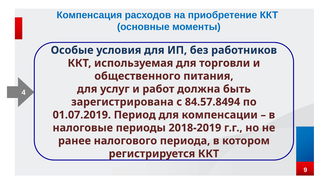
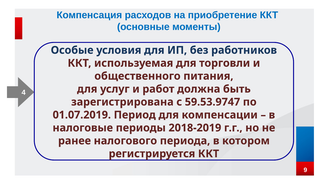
84.57.8494: 84.57.8494 -> 59.53.9747 (212, 102)
